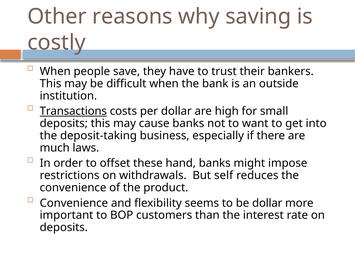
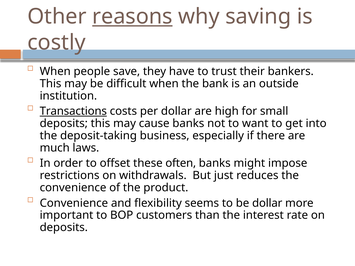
reasons underline: none -> present (132, 17)
hand: hand -> often (181, 163)
self: self -> just (224, 176)
